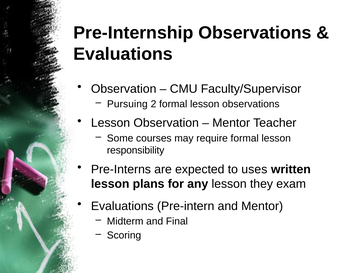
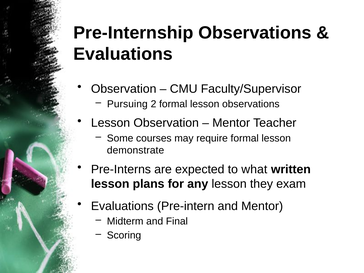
responsibility: responsibility -> demonstrate (136, 150)
uses: uses -> what (254, 169)
